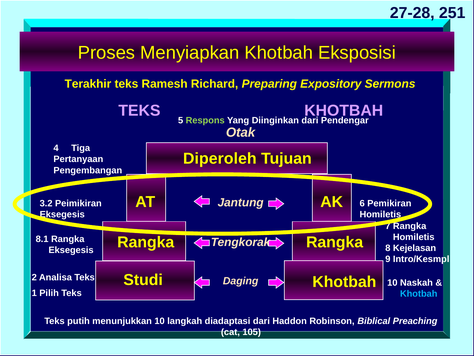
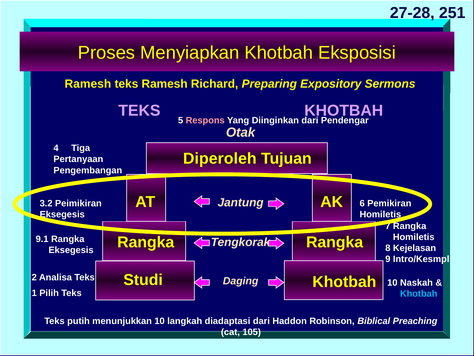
Terakhir: Terakhir -> Ramesh (88, 84)
Respons colour: light green -> pink (205, 120)
8.1: 8.1 -> 9.1 (42, 239)
